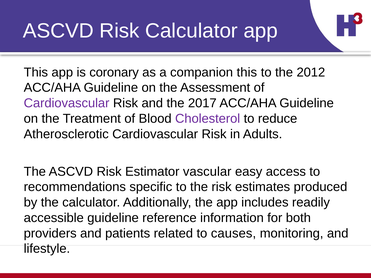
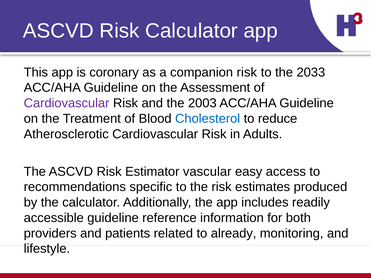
companion this: this -> risk (247, 72)
2012: 2012 -> 2033 (311, 72)
2017: 2017 -> 2003 (202, 103)
Cholesterol colour: purple -> blue (208, 119)
causes: causes -> already (234, 234)
